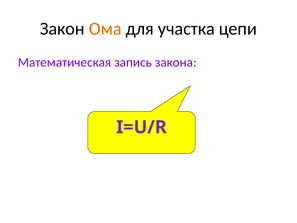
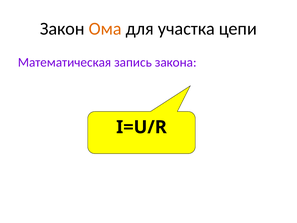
I=U/R colour: purple -> black (141, 127)
